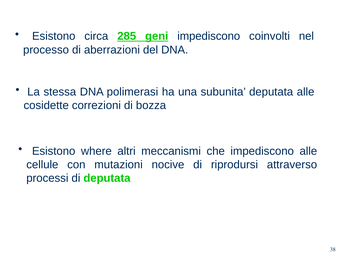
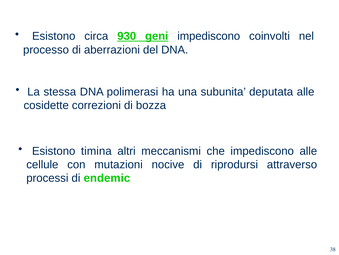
285: 285 -> 930 (127, 36)
where: where -> timina (96, 151)
di deputata: deputata -> endemic (107, 178)
